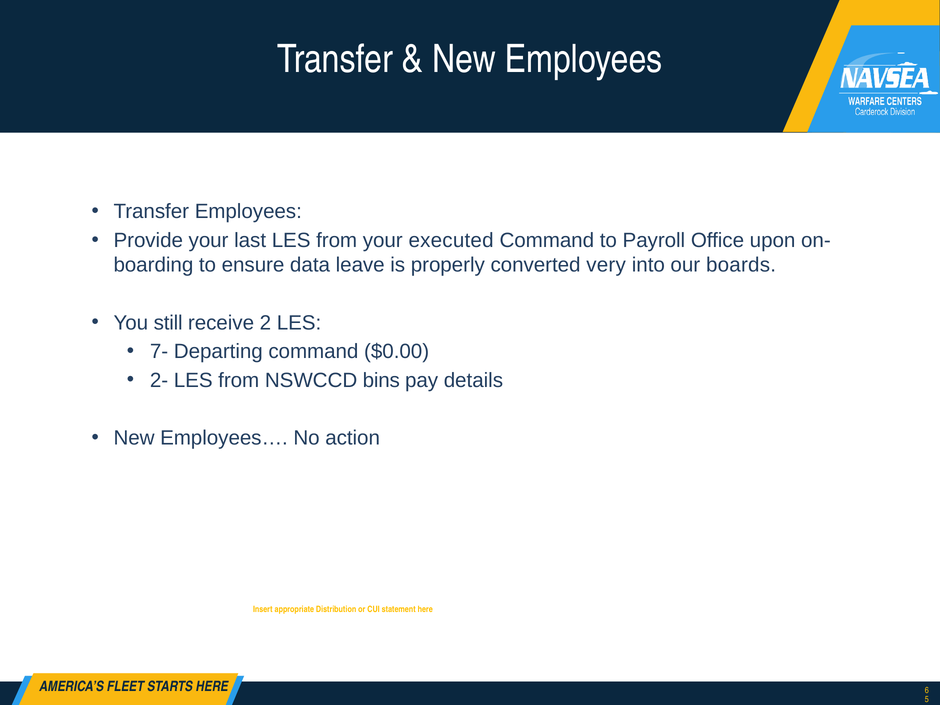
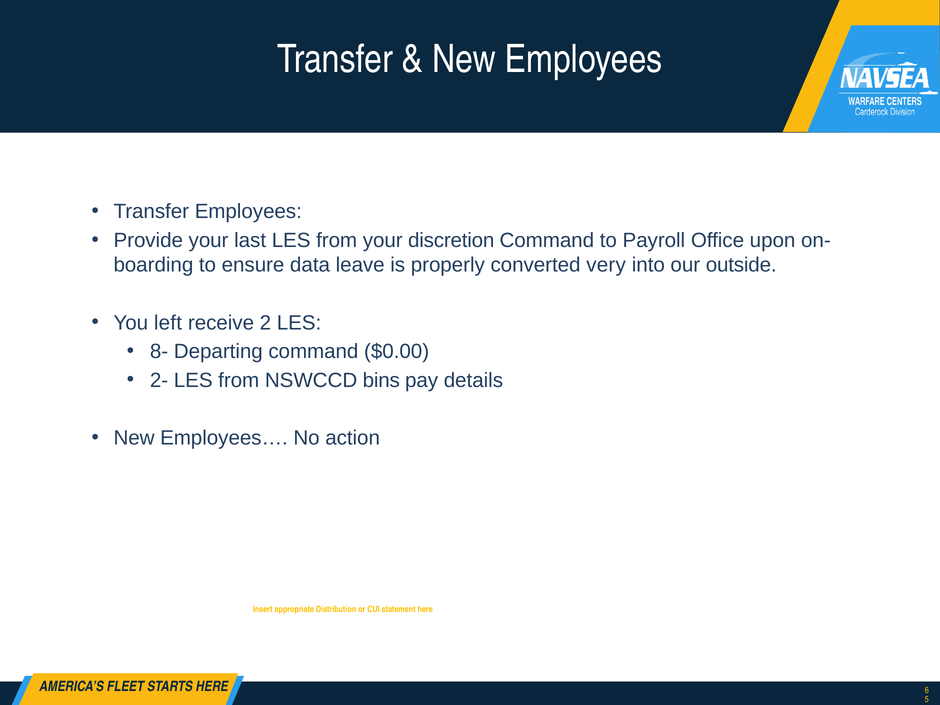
executed: executed -> discretion (451, 240)
boards: boards -> outside (741, 265)
still: still -> left (168, 323)
7-: 7- -> 8- (159, 352)
